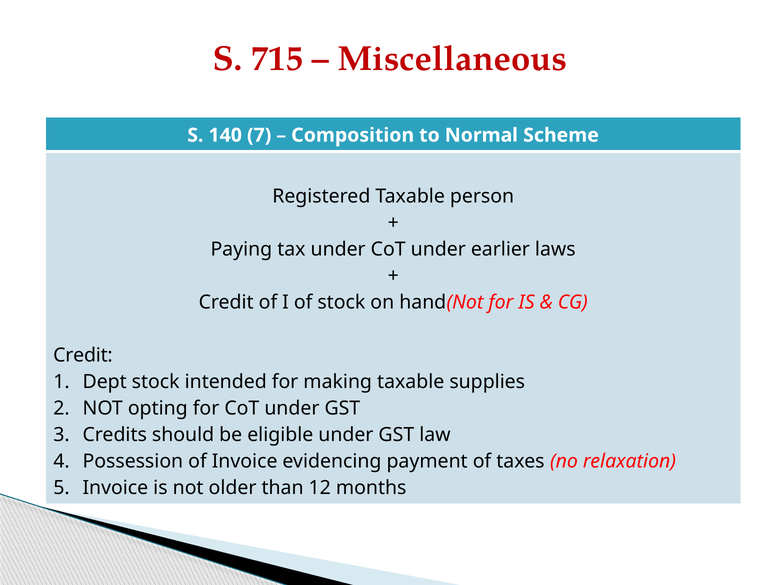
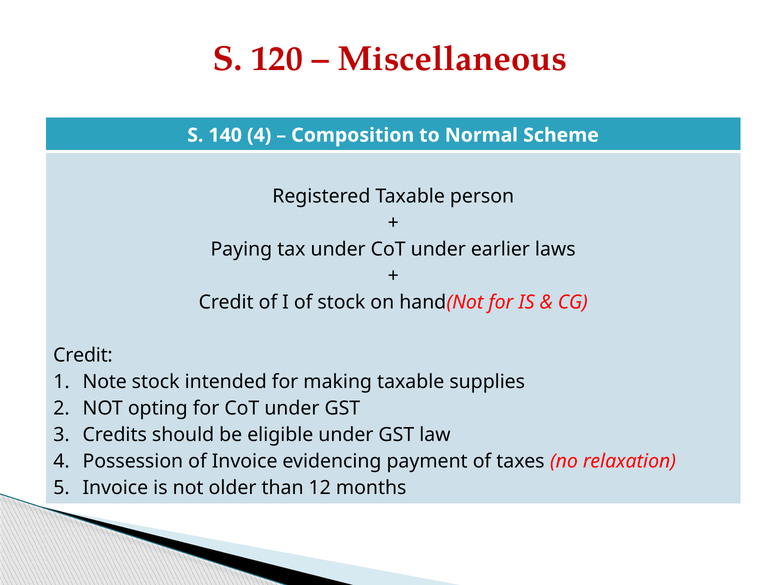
715: 715 -> 120 (277, 59)
140 7: 7 -> 4 (259, 135)
Dept: Dept -> Note (105, 382)
